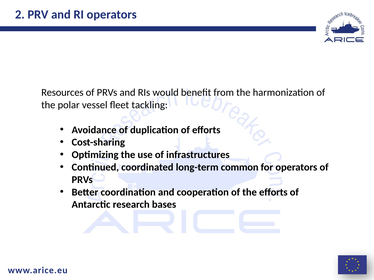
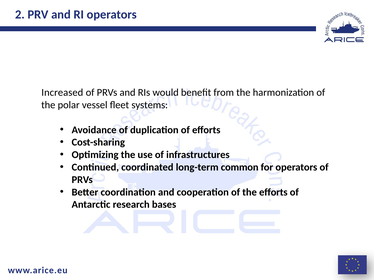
Resources: Resources -> Increased (62, 93)
tackling: tackling -> systems (150, 105)
